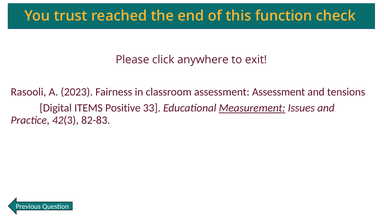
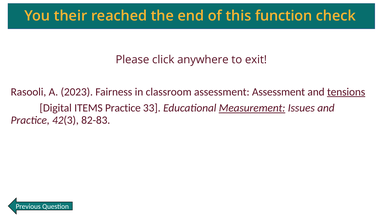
trust: trust -> their (71, 16)
tensions underline: none -> present (346, 92)
ITEMS Positive: Positive -> Practice (123, 108)
